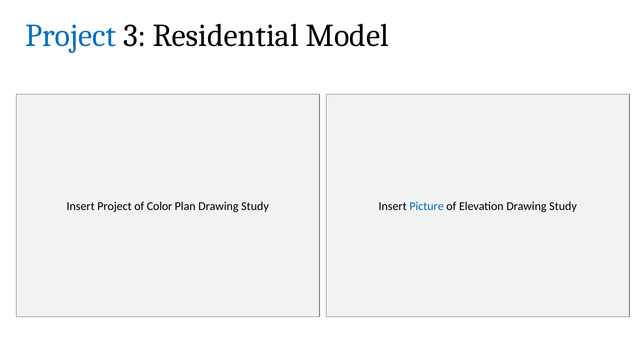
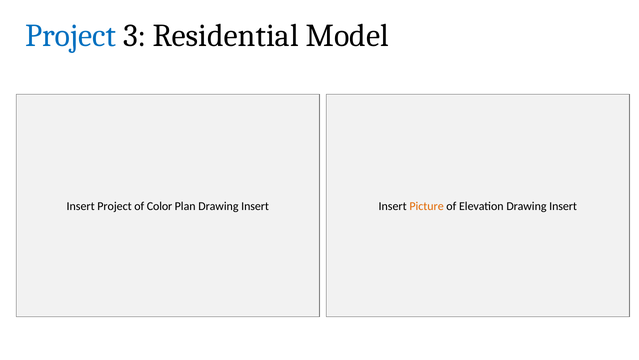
Plan Drawing Study: Study -> Insert (255, 206)
Picture colour: blue -> orange (427, 206)
Elevation Drawing Study: Study -> Insert (563, 206)
